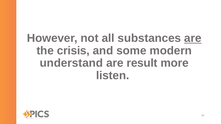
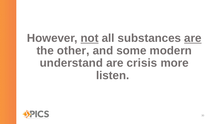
not underline: none -> present (90, 38)
crisis: crisis -> other (73, 51)
result: result -> crisis (142, 63)
